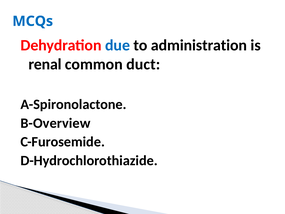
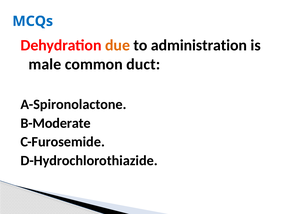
due colour: blue -> orange (118, 45)
renal: renal -> male (45, 64)
B-Overview: B-Overview -> B-Moderate (56, 123)
